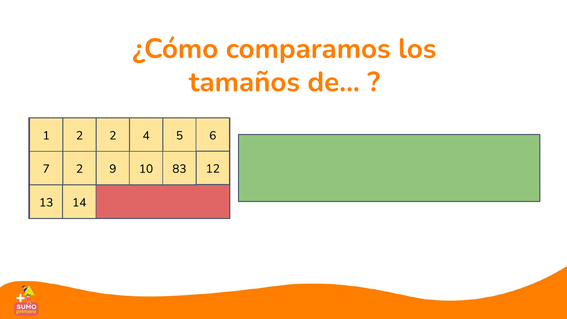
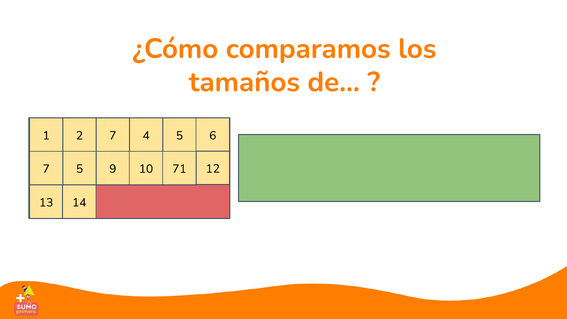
2 2: 2 -> 7 (113, 136)
7 2: 2 -> 5 (80, 169)
83: 83 -> 71 (179, 169)
